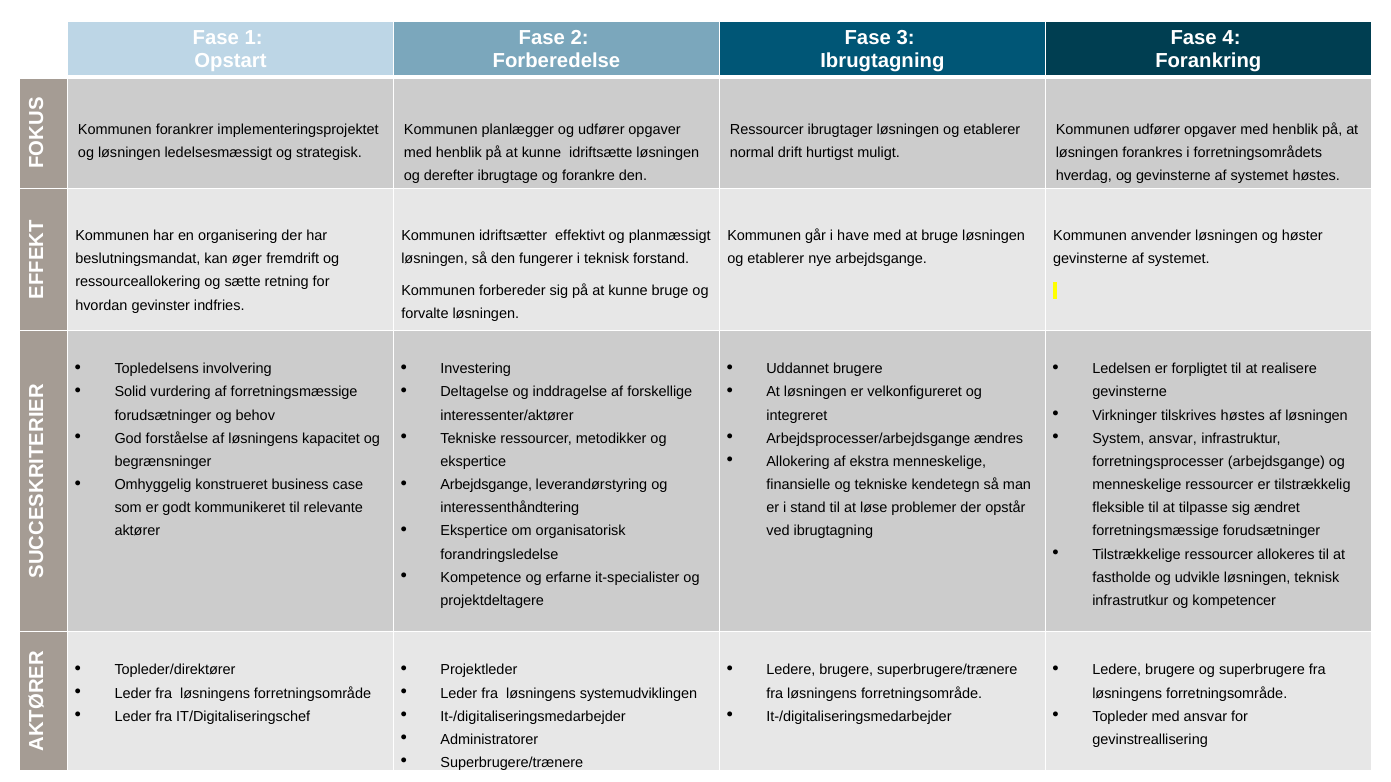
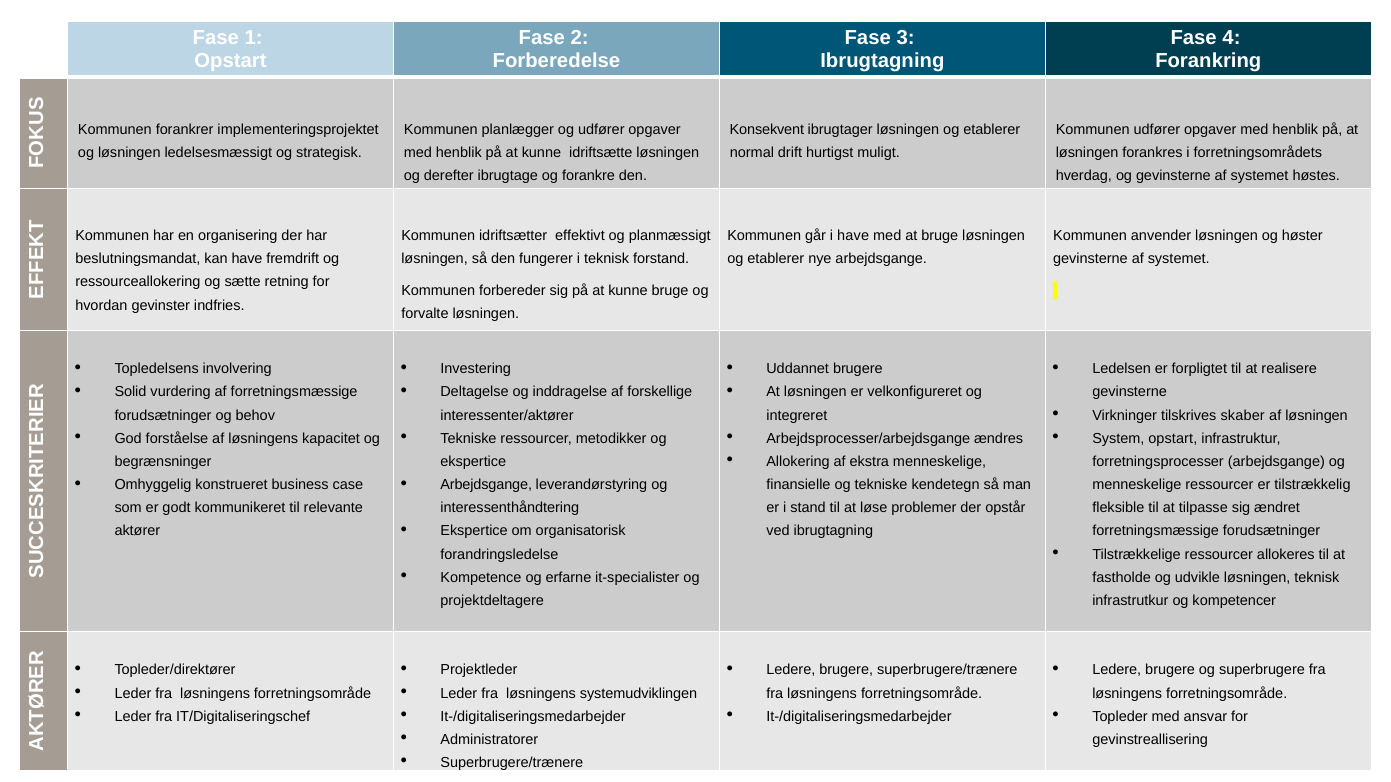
Ressourcer: Ressourcer -> Konsekvent (767, 129)
kan øger: øger -> have (247, 259)
tilskrives høstes: høstes -> skaber (1243, 416)
System ansvar: ansvar -> opstart (1173, 439)
